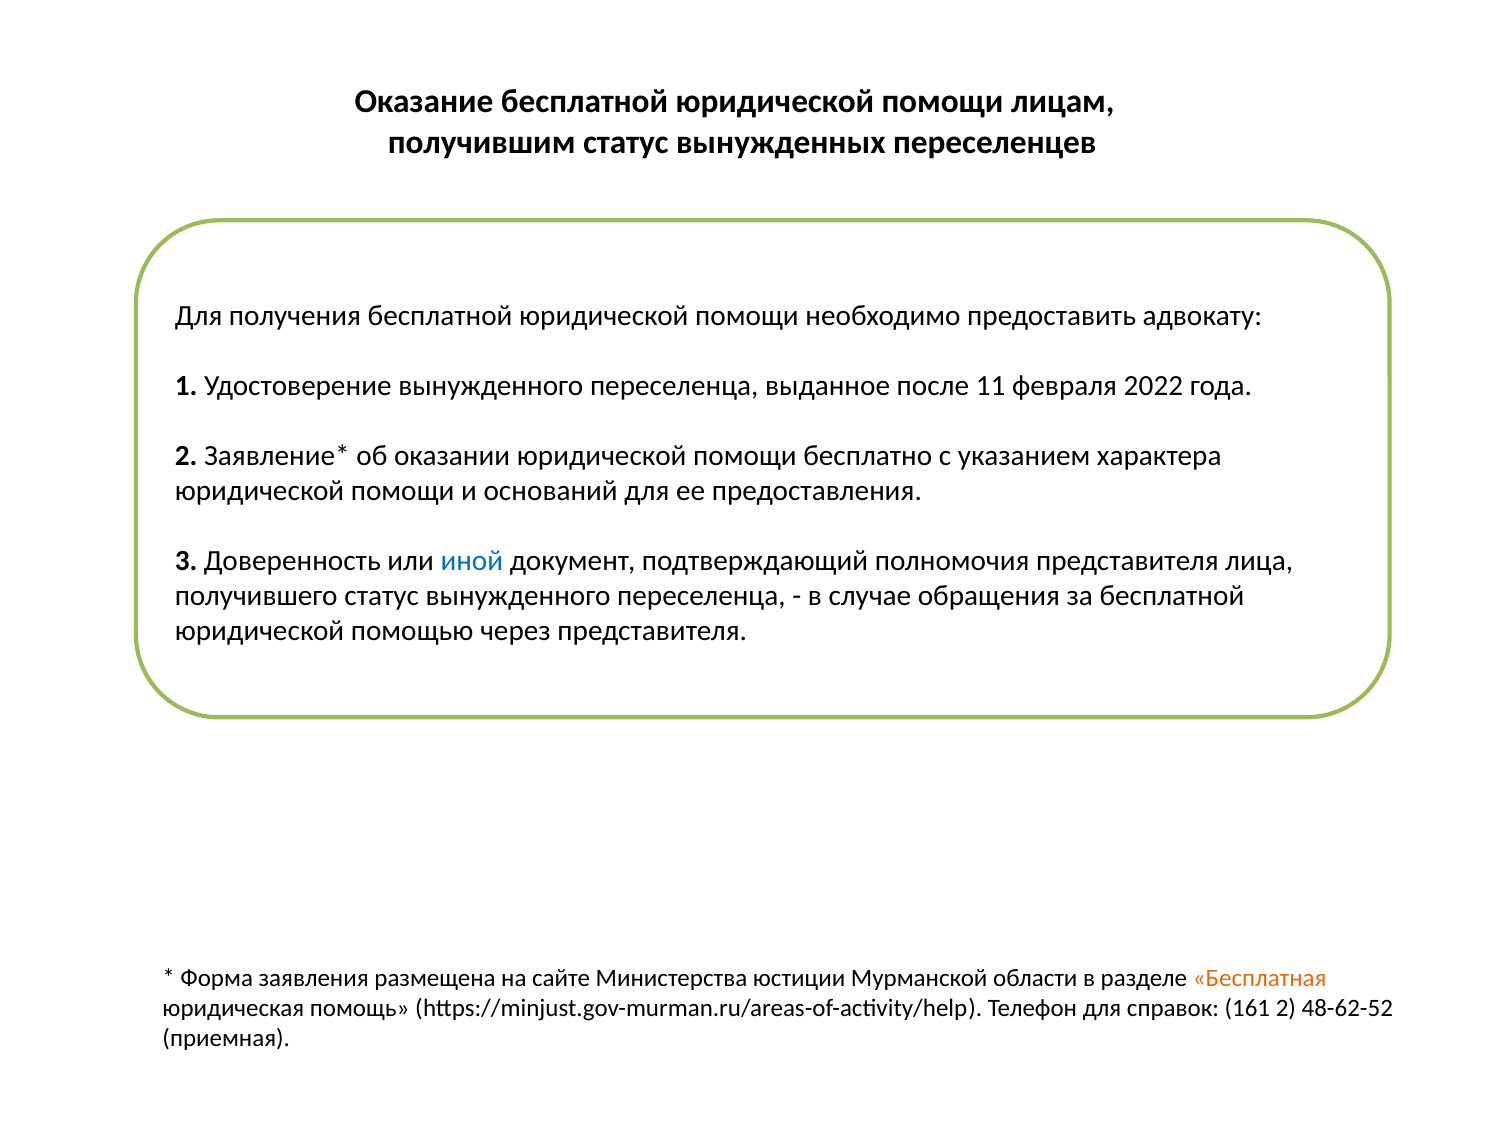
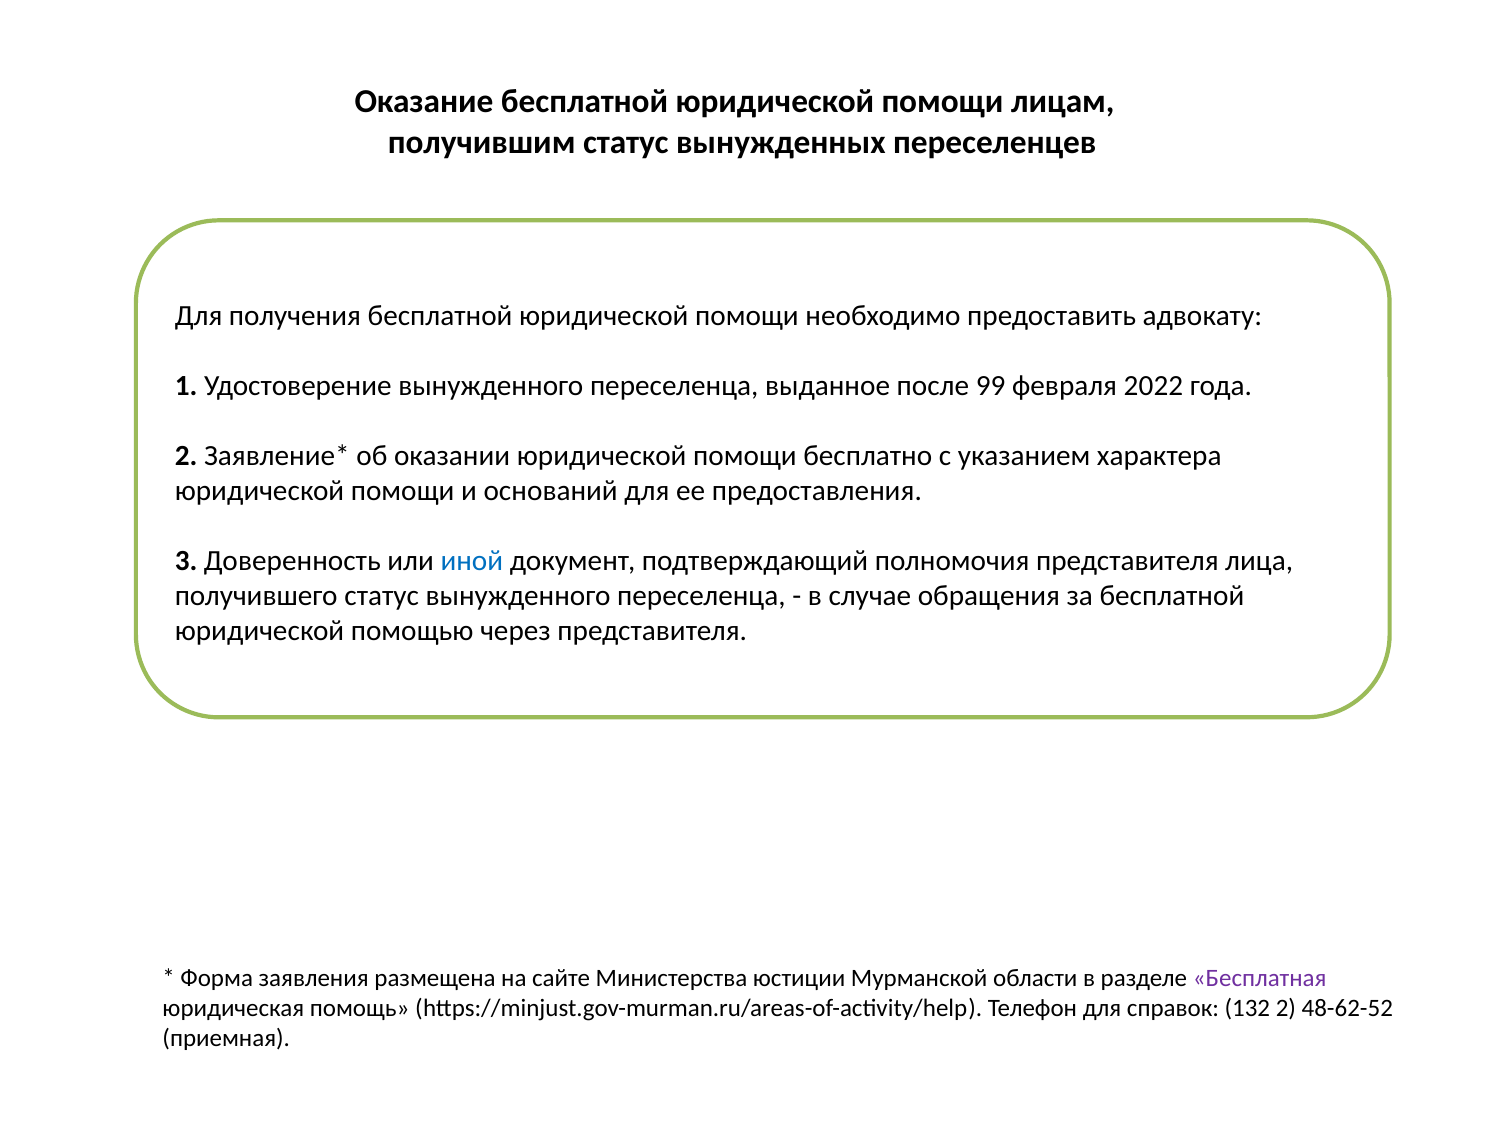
11: 11 -> 99 (991, 385)
Бесплатная colour: orange -> purple (1260, 978)
161: 161 -> 132 (1247, 1008)
